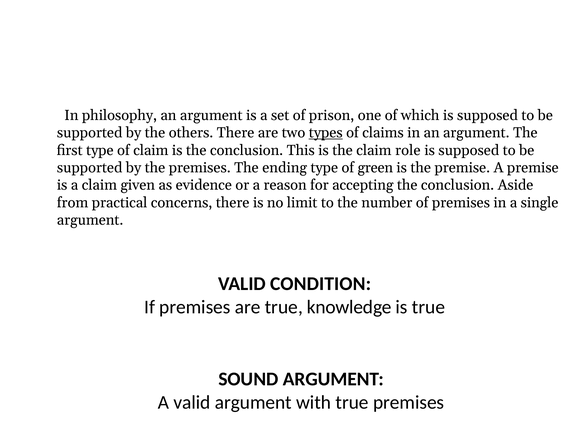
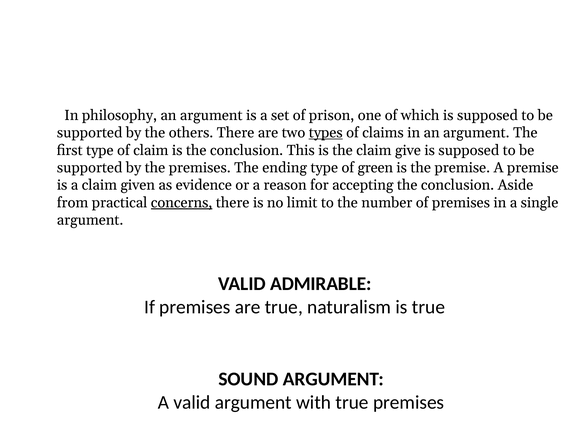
role: role -> give (408, 150)
concerns underline: none -> present (182, 203)
CONDITION: CONDITION -> ADMIRABLE (321, 284)
knowledge: knowledge -> naturalism (349, 307)
